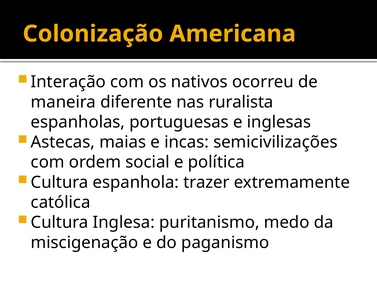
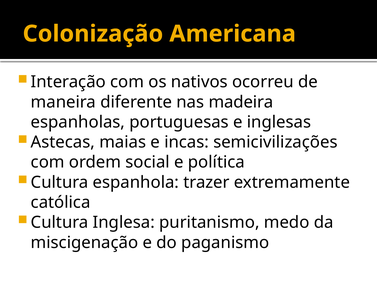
ruralista: ruralista -> madeira (241, 102)
